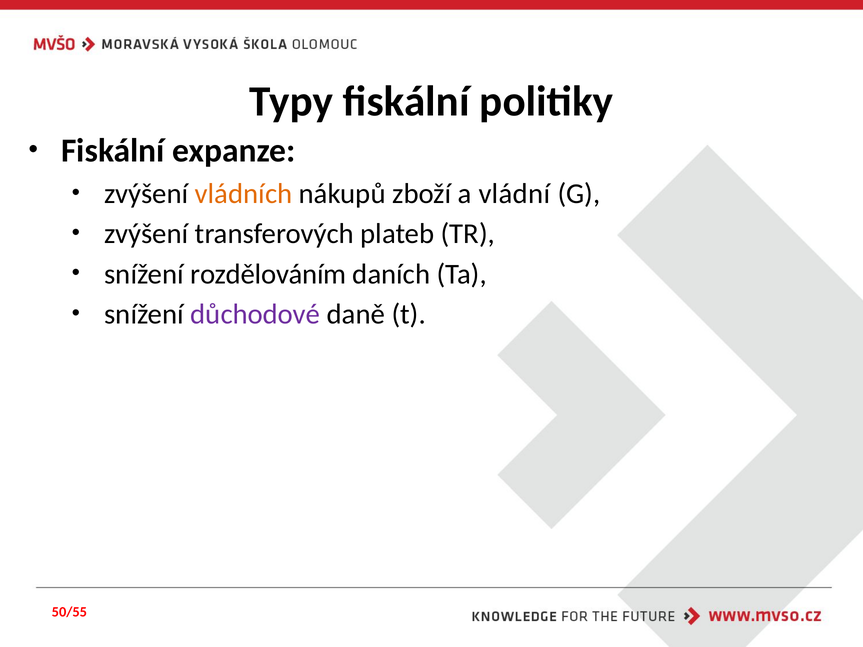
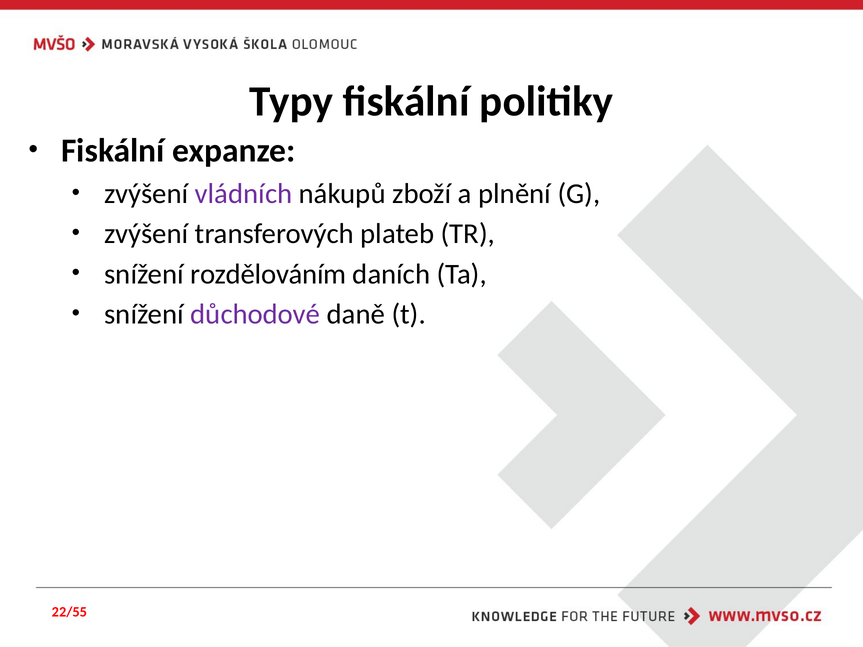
vládních colour: orange -> purple (244, 194)
vládní: vládní -> plnění (515, 194)
50/55: 50/55 -> 22/55 (69, 612)
